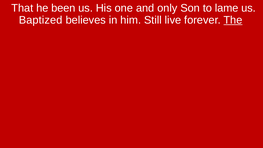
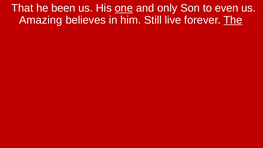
one underline: none -> present (124, 8)
lame: lame -> even (227, 8)
Baptized: Baptized -> Amazing (41, 20)
